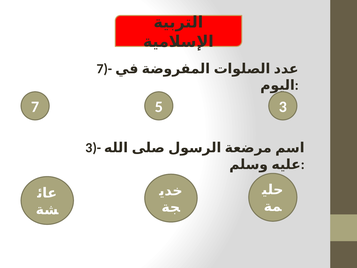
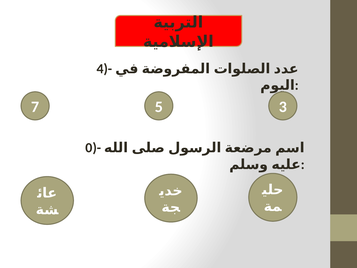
7)-: 7)- -> 4)- (104, 69)
3)-: 3)- -> 0)- (93, 148)
